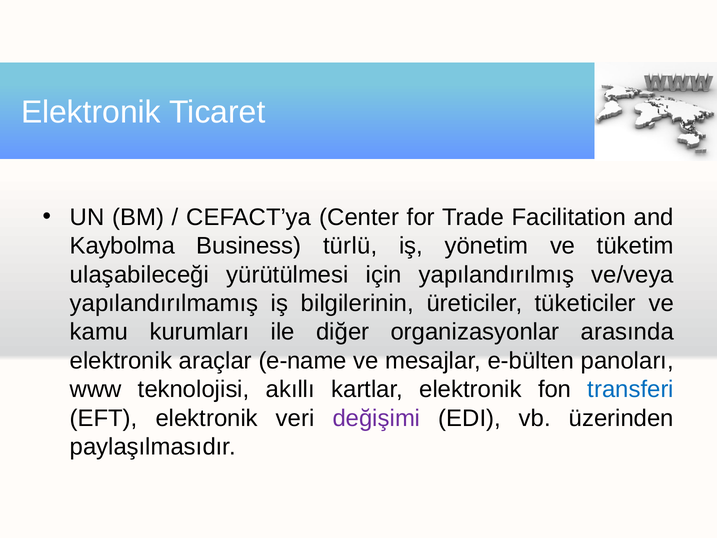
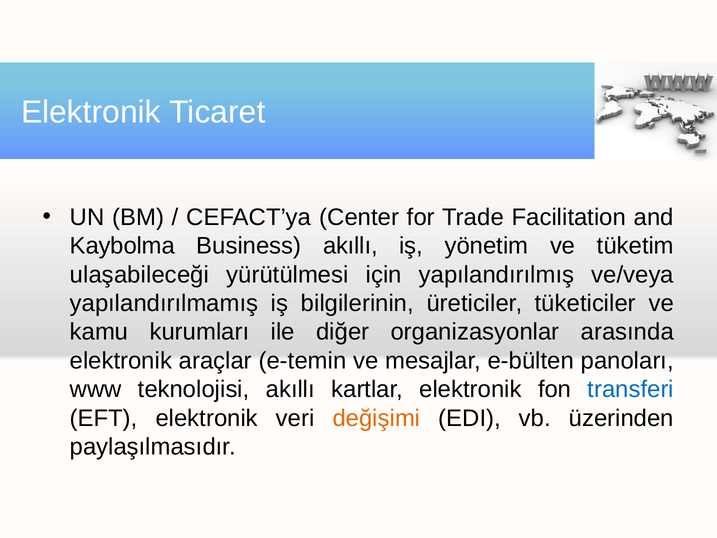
Business türlü: türlü -> akıllı (350, 246)
e-name: e-name -> e-temin (303, 361)
değişimi colour: purple -> orange (376, 418)
